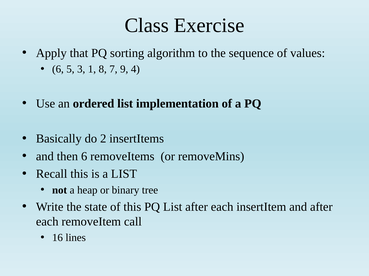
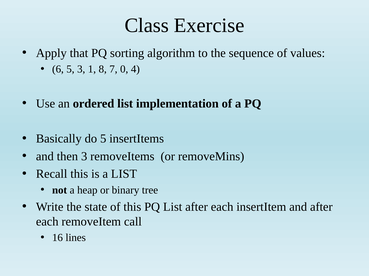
9: 9 -> 0 (124, 69)
do 2: 2 -> 5 (103, 139)
then 6: 6 -> 3 (84, 157)
